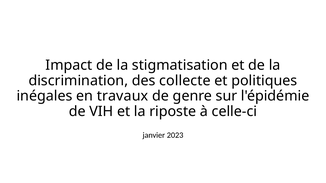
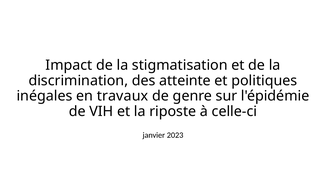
collecte: collecte -> atteinte (185, 81)
